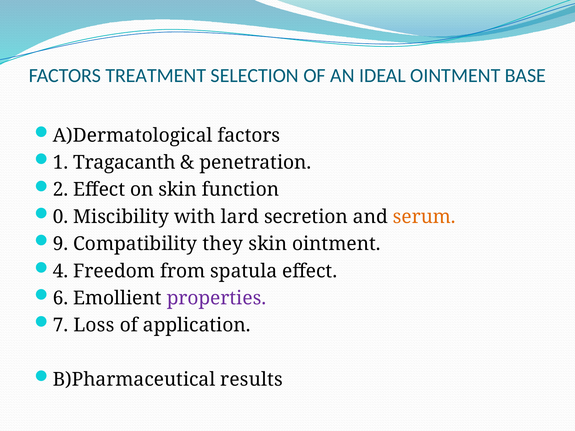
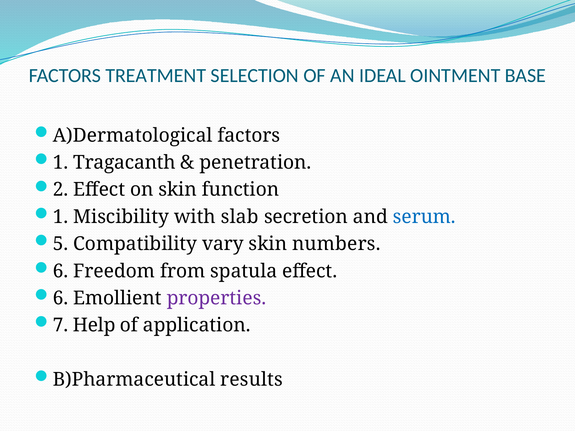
0: 0 -> 1 (61, 217)
lard: lard -> slab (240, 217)
serum colour: orange -> blue (424, 217)
9: 9 -> 5 (61, 244)
they: they -> vary (223, 244)
skin ointment: ointment -> numbers (336, 244)
4: 4 -> 6 (61, 271)
Loss: Loss -> Help (94, 325)
